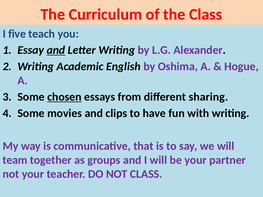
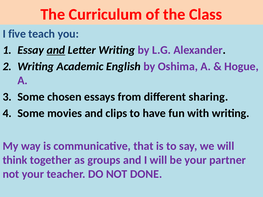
chosen underline: present -> none (64, 97)
team: team -> think (15, 160)
NOT CLASS: CLASS -> DONE (146, 174)
